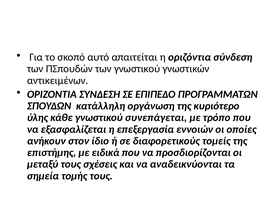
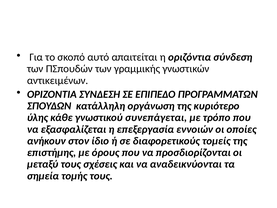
των γνωστικού: γνωστικού -> γραμμικής (137, 69)
ειδικά: ειδικά -> όρους (105, 152)
